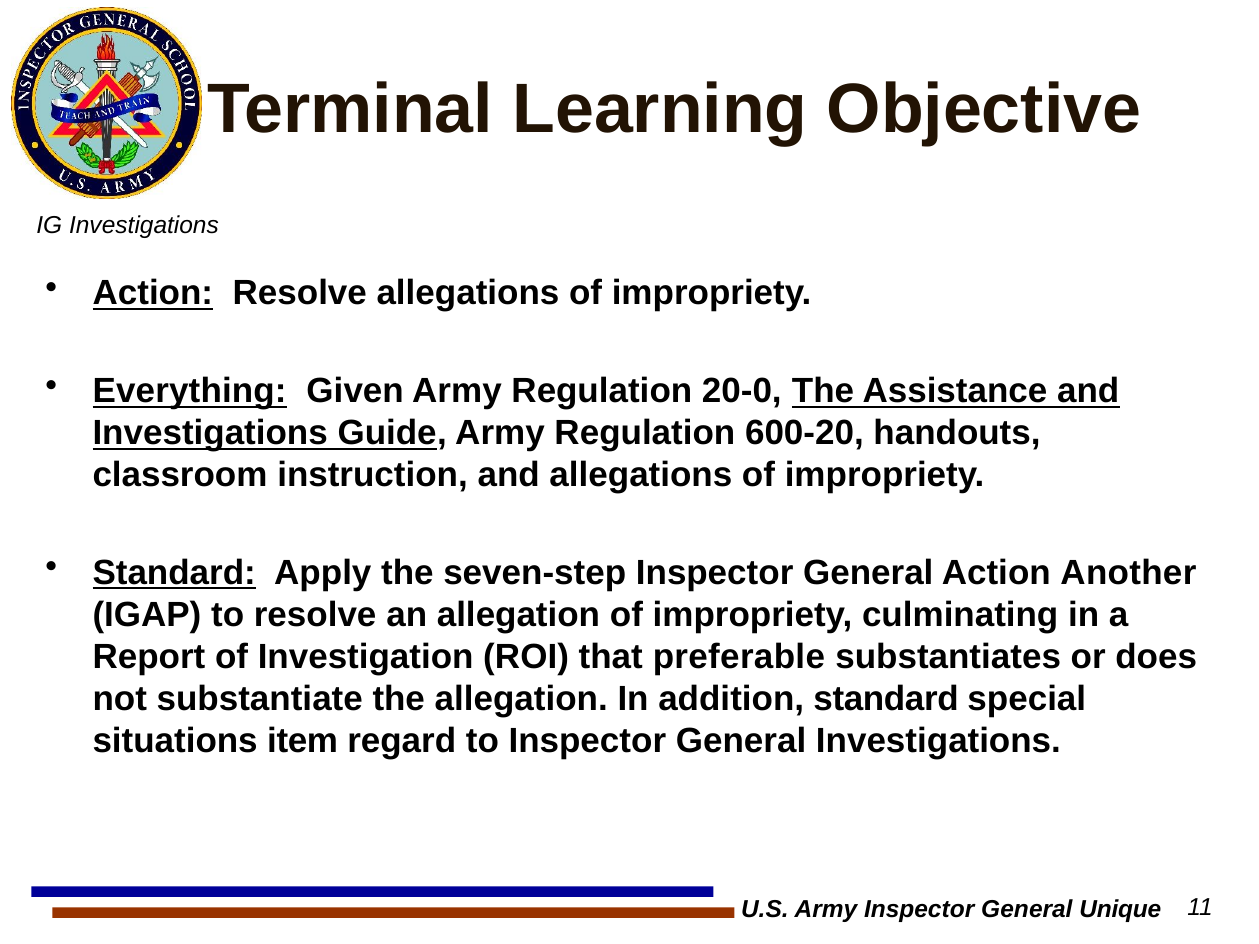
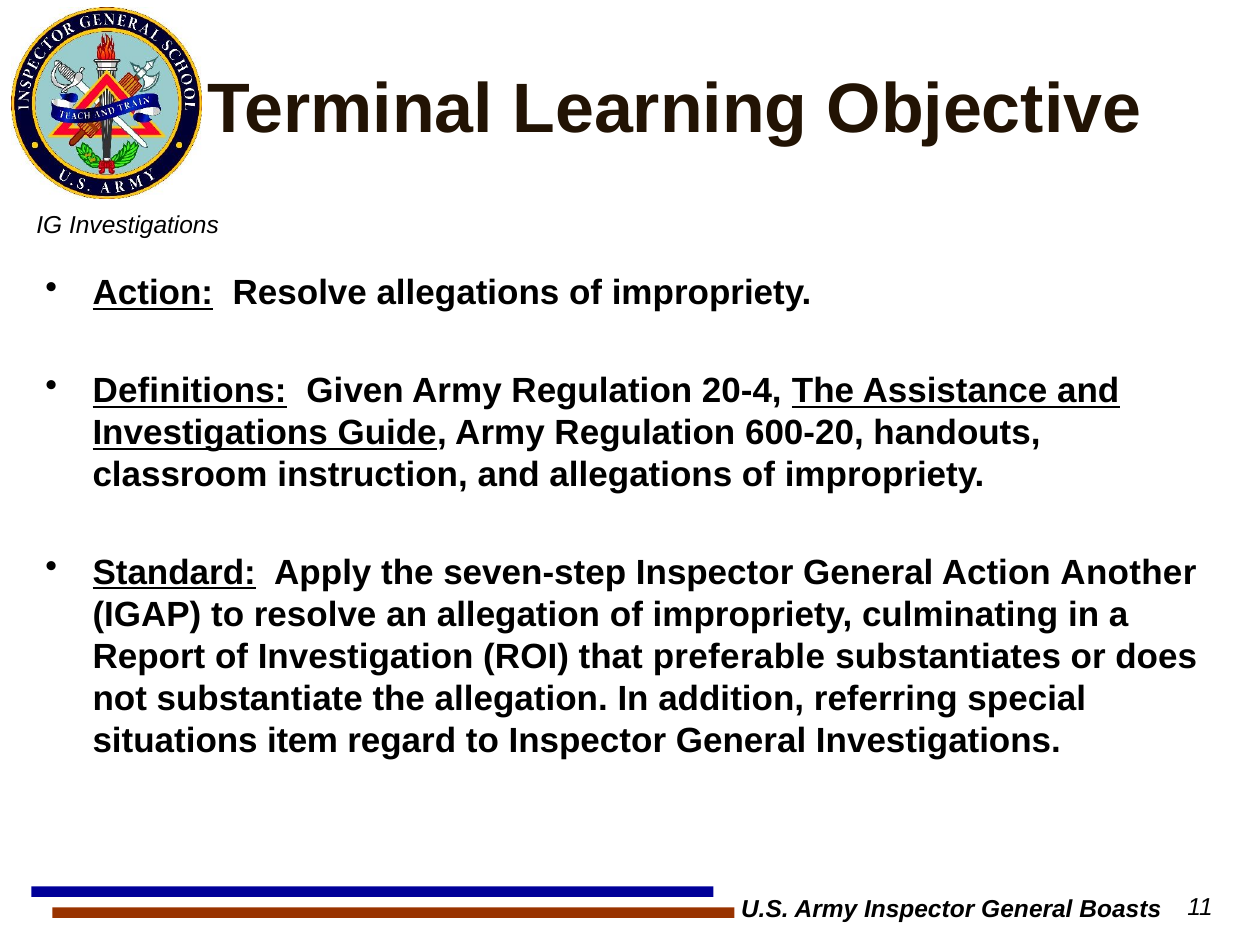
Everything: Everything -> Definitions (190, 391)
20-0: 20-0 -> 20-4 (742, 391)
addition standard: standard -> referring (886, 699)
Unique: Unique -> Boasts (1120, 909)
